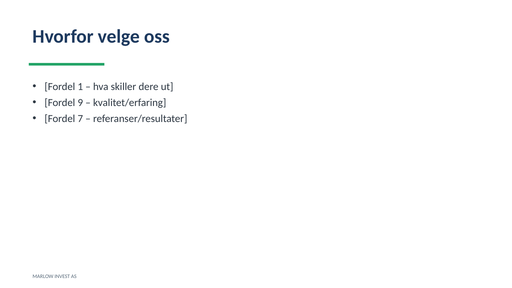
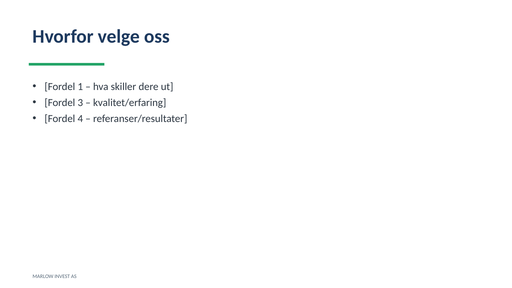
9: 9 -> 3 (80, 103)
7: 7 -> 4 (80, 119)
